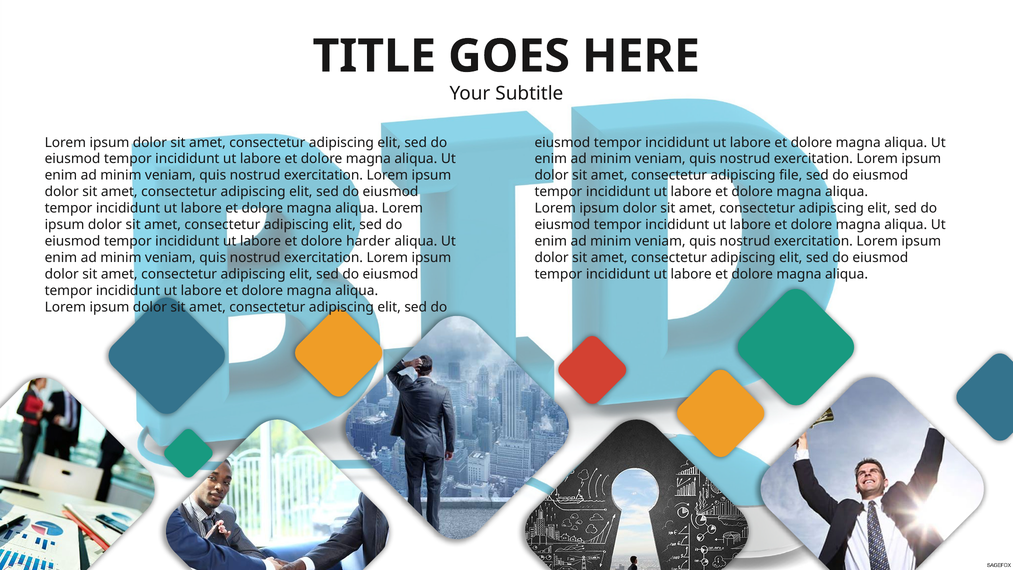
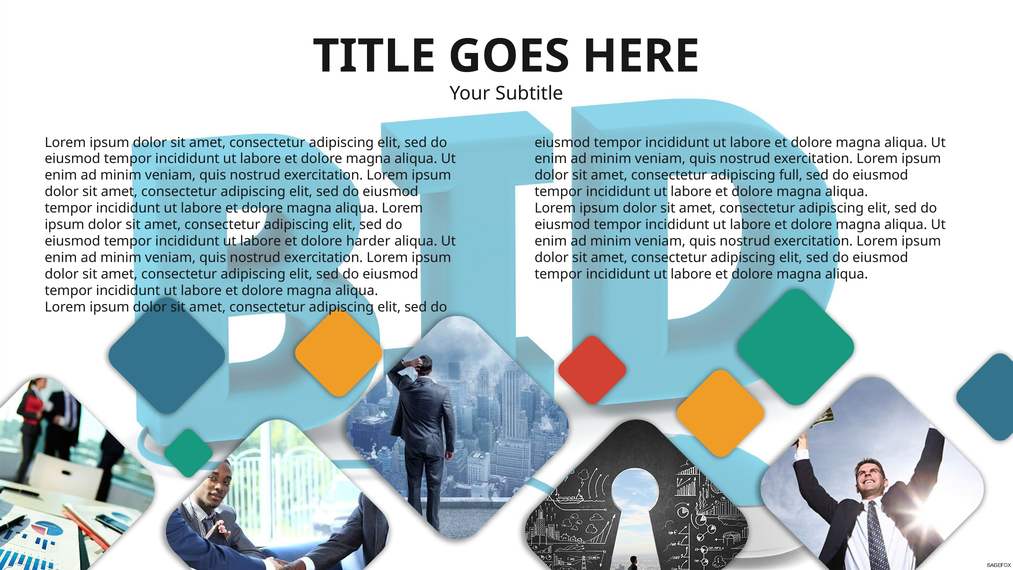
file: file -> full (791, 175)
